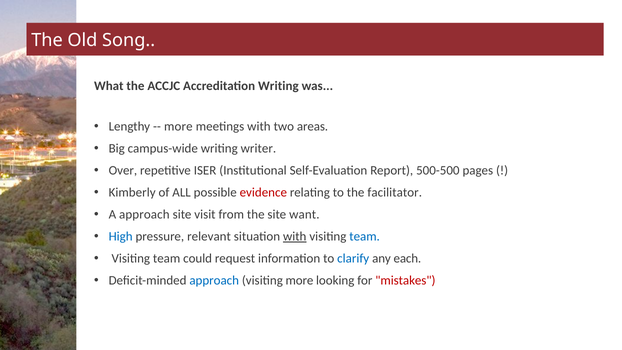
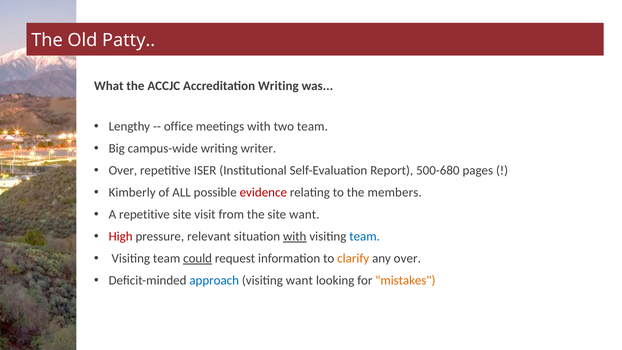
Song: Song -> Patty (129, 40)
more: more -> office (178, 127)
two areas: areas -> team (312, 127)
500-500: 500-500 -> 500-680 (438, 171)
facilitator: facilitator -> members (395, 192)
A approach: approach -> repetitive (144, 214)
High colour: blue -> red (121, 236)
could underline: none -> present (198, 258)
clarify colour: blue -> orange (353, 258)
any each: each -> over (407, 258)
visiting more: more -> want (299, 280)
mistakes colour: red -> orange (405, 280)
